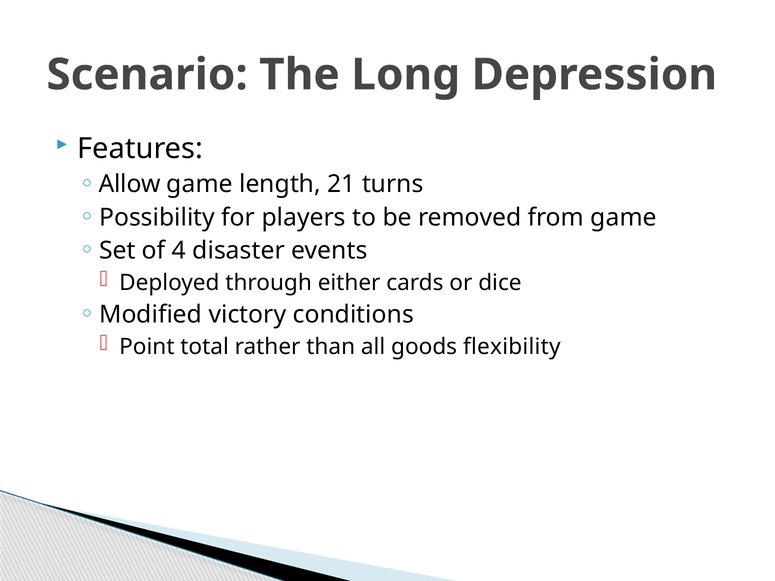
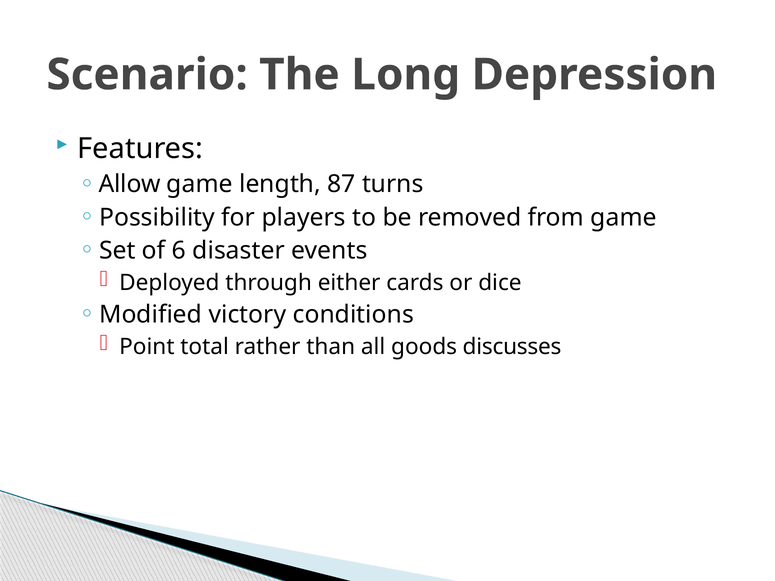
21: 21 -> 87 (341, 184)
4: 4 -> 6 (179, 251)
flexibility: flexibility -> discusses (512, 347)
